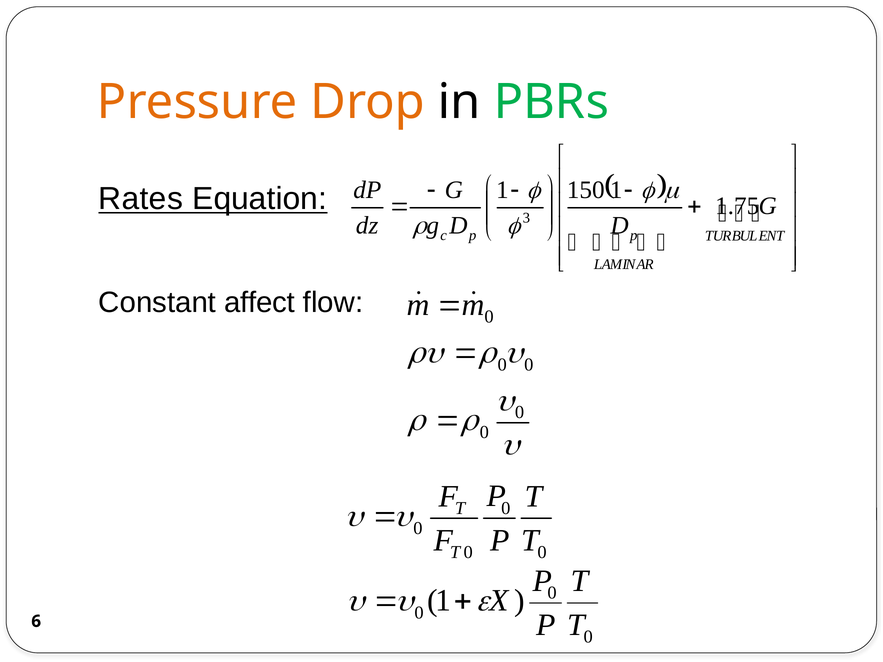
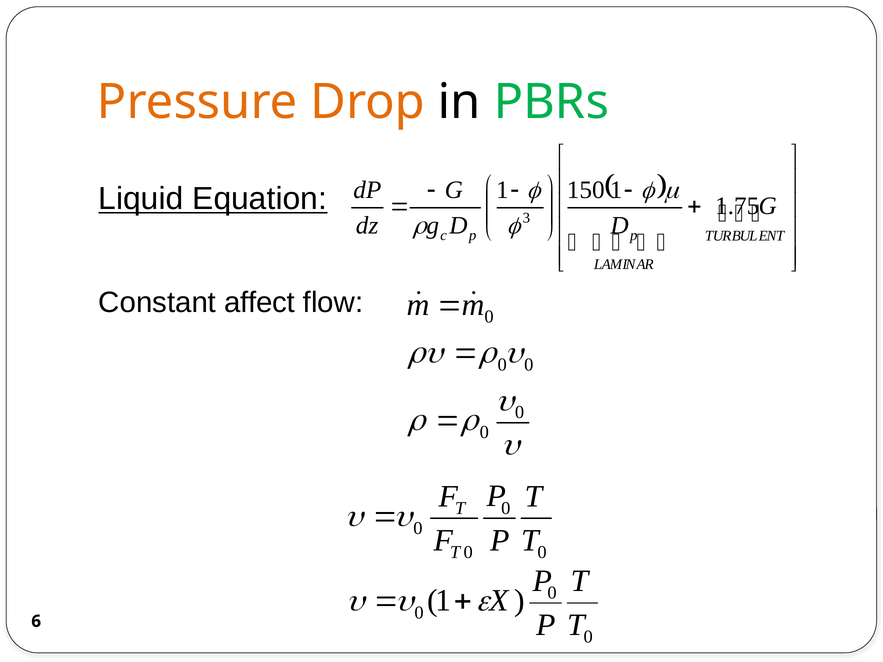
Rates: Rates -> Liquid (141, 199)
